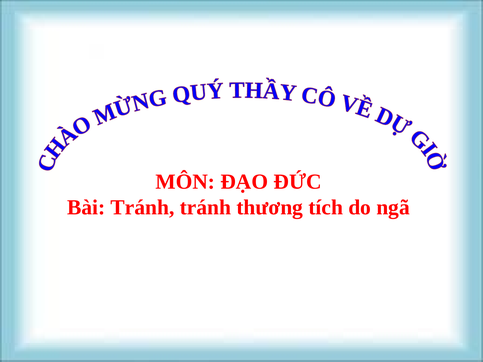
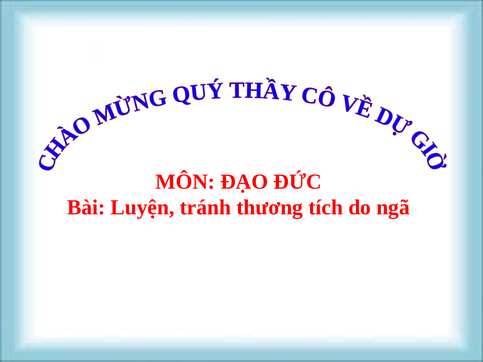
Bài Tránh: Tránh -> Luyện (143, 208)
